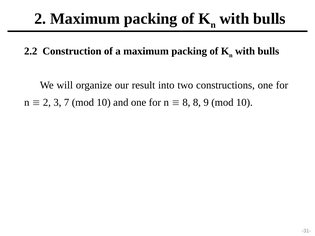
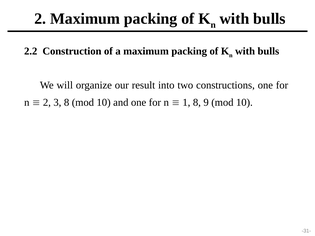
3 7: 7 -> 8 (67, 103)
8: 8 -> 1 (186, 103)
